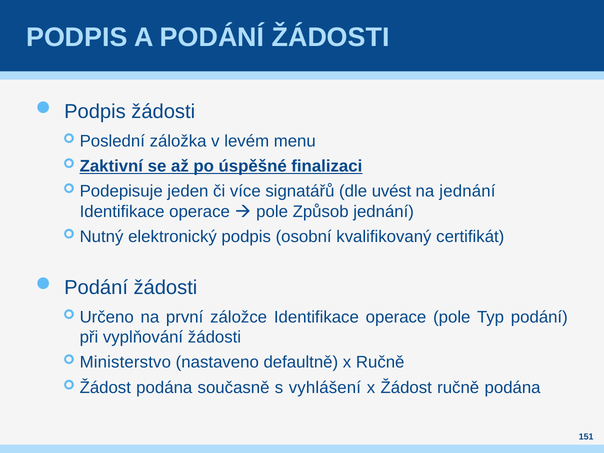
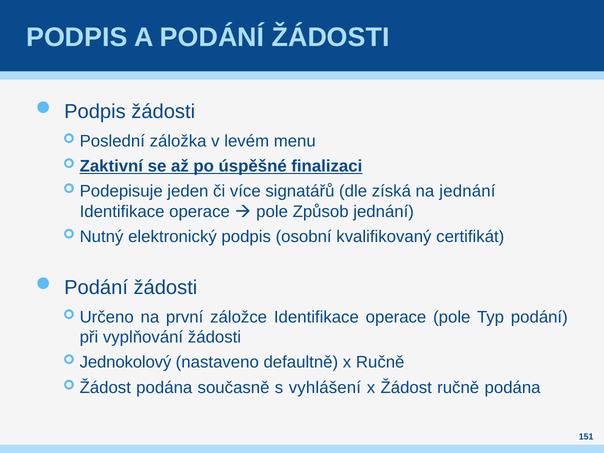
uvést: uvést -> získá (391, 191)
Ministerstvo: Ministerstvo -> Jednokolový (125, 362)
